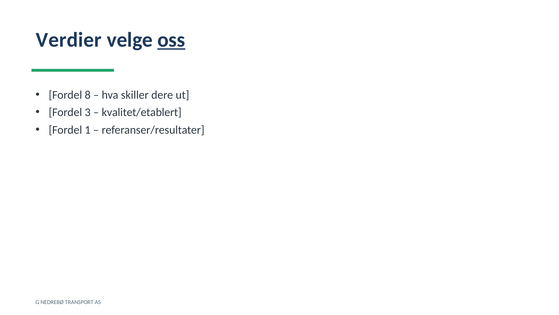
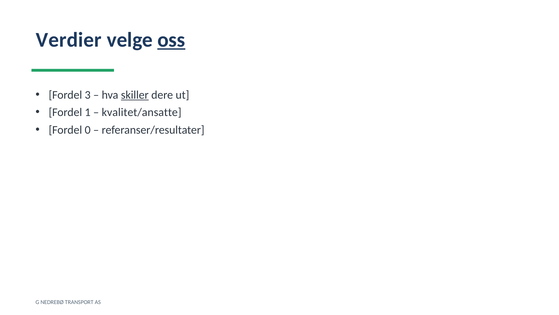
8: 8 -> 3 (88, 95)
skiller underline: none -> present (135, 95)
3: 3 -> 1 (88, 112)
kvalitet/etablert: kvalitet/etablert -> kvalitet/ansatte (142, 112)
1: 1 -> 0 (88, 130)
